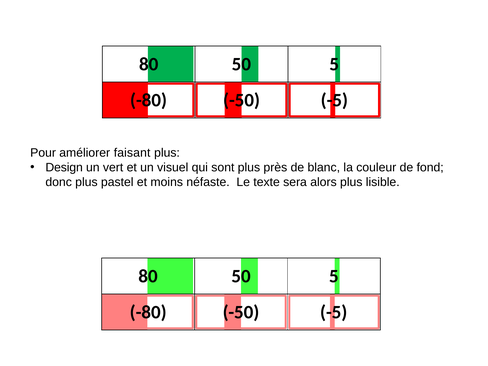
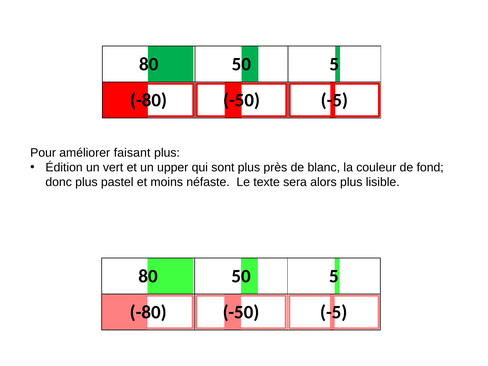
Design: Design -> Édition (64, 167)
visuel: visuel -> upper (173, 167)
